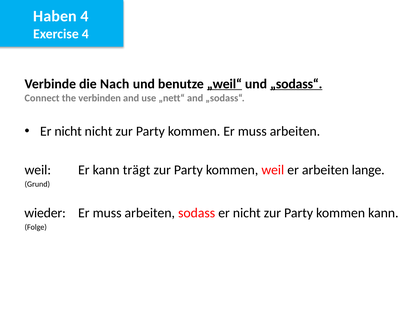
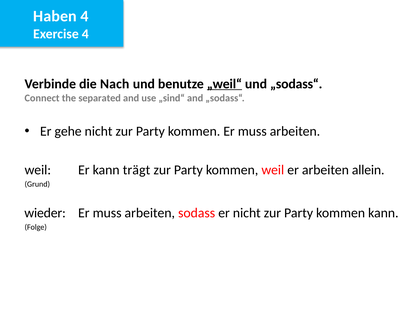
„sodass“ underline: present -> none (296, 84)
verbinden: verbinden -> separated (100, 98)
„nett“: „nett“ -> „sind“ (172, 98)
nicht: nicht -> gehe (68, 131)
lange: lange -> allein (368, 169)
